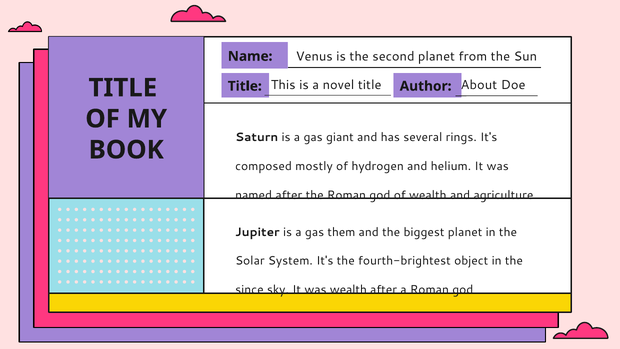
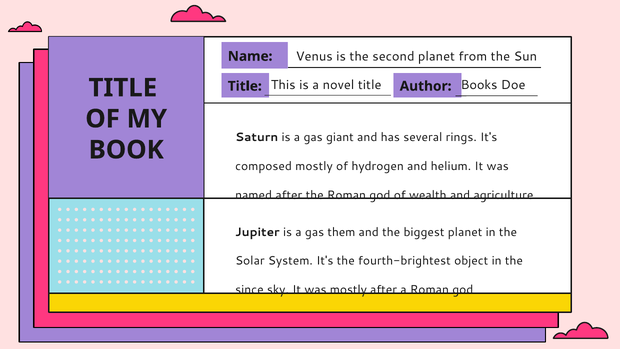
About: About -> Books (479, 85)
was wealth: wealth -> mostly (348, 290)
